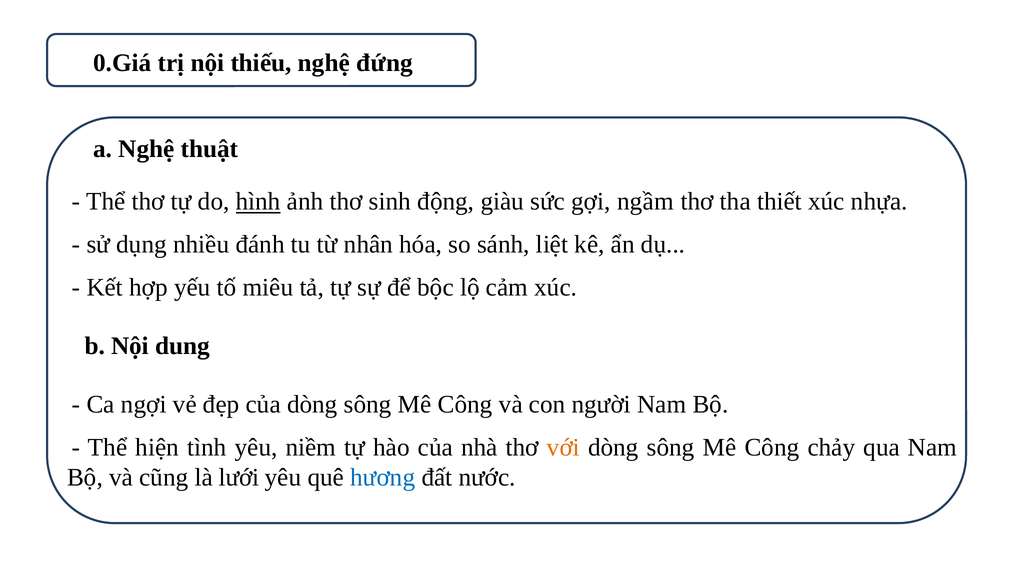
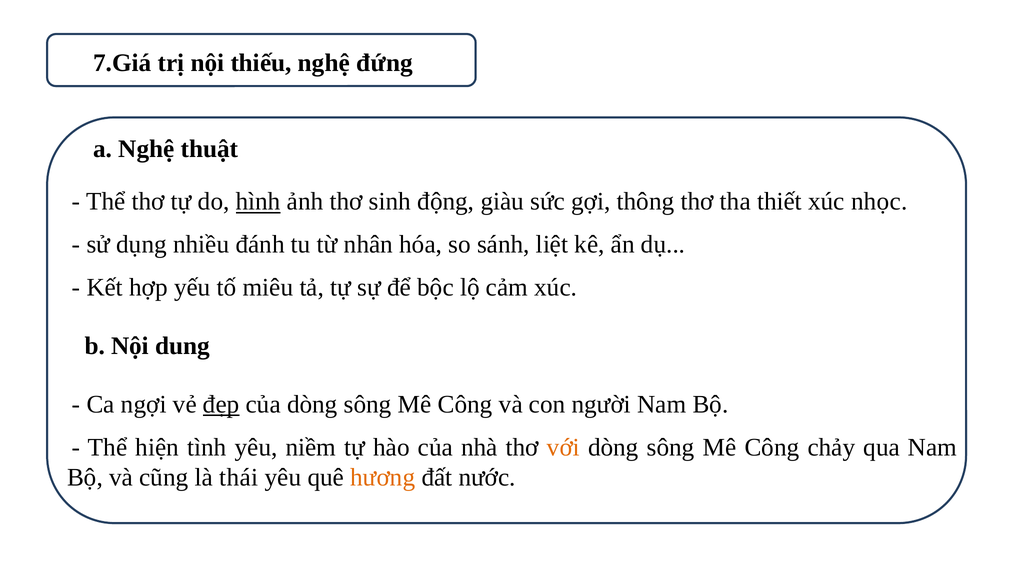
0.Giá: 0.Giá -> 7.Giá (122, 63)
ngầm: ngầm -> thông (646, 202)
nhựa: nhựa -> nhọc (879, 202)
đẹp underline: none -> present (221, 404)
lưới: lưới -> thái (239, 478)
hương colour: blue -> orange (383, 478)
